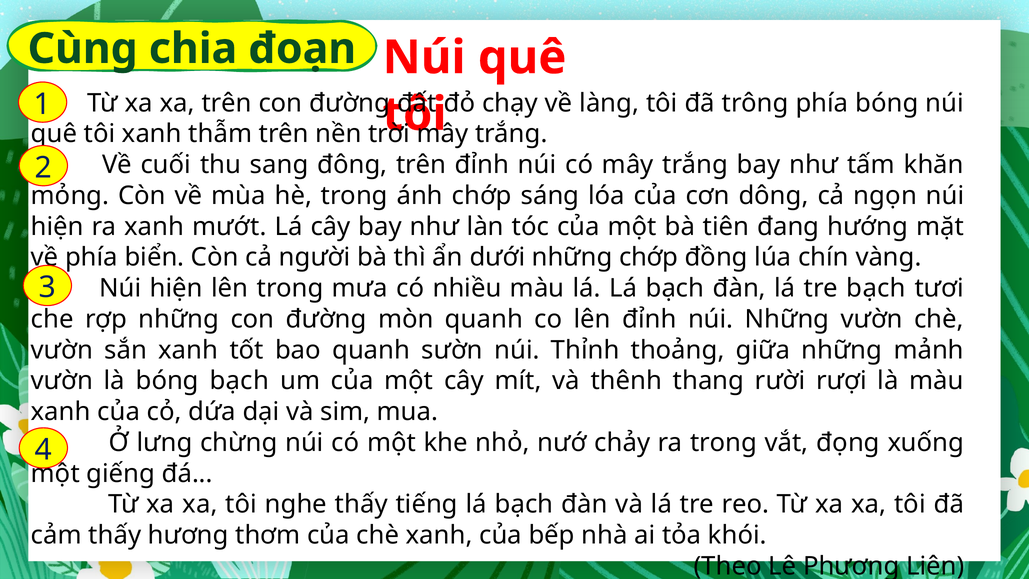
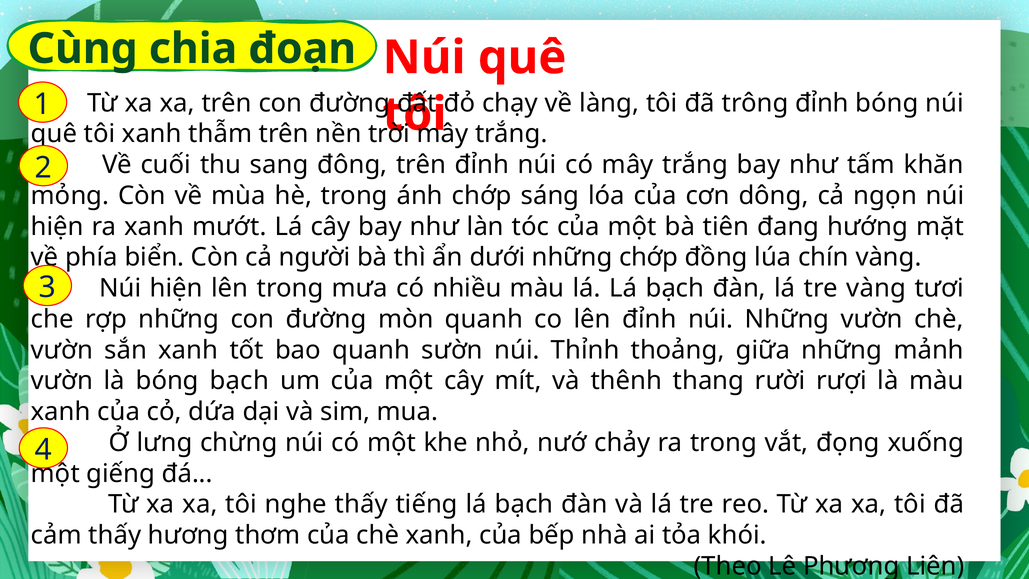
trông phía: phía -> đỉnh (822, 103)
tre bạch: bạch -> vàng (876, 288)
